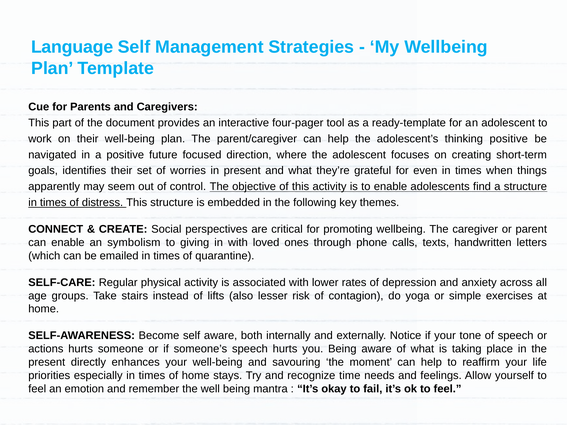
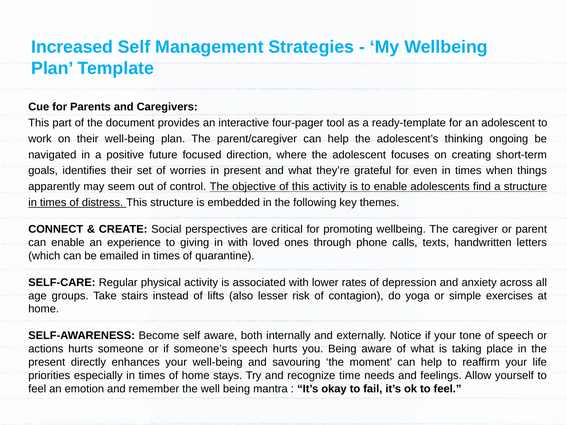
Language: Language -> Increased (72, 47)
thinking positive: positive -> ongoing (509, 139)
symbolism: symbolism -> experience (134, 243)
